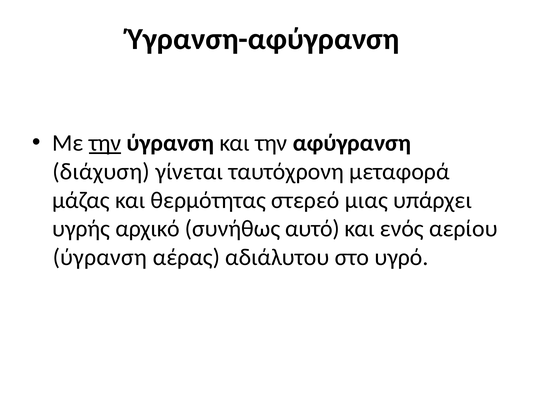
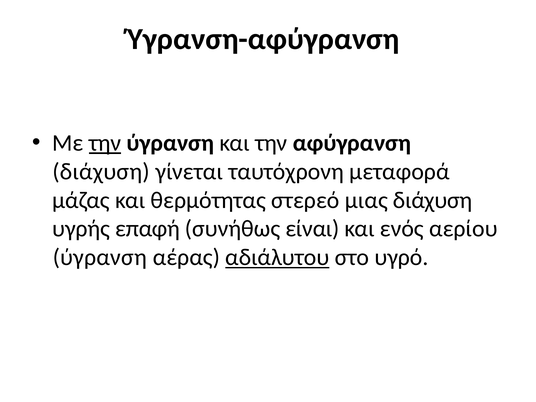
μιας υπάρχει: υπάρχει -> διάχυση (433, 200)
αρχικό: αρχικό -> επαφή (148, 229)
αυτό: αυτό -> είναι (312, 229)
αδιάλυτου underline: none -> present (277, 257)
